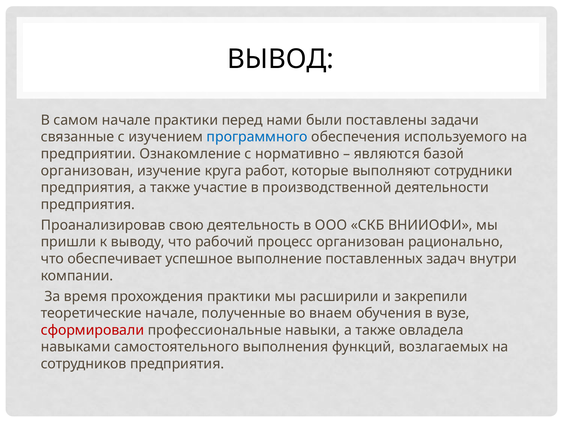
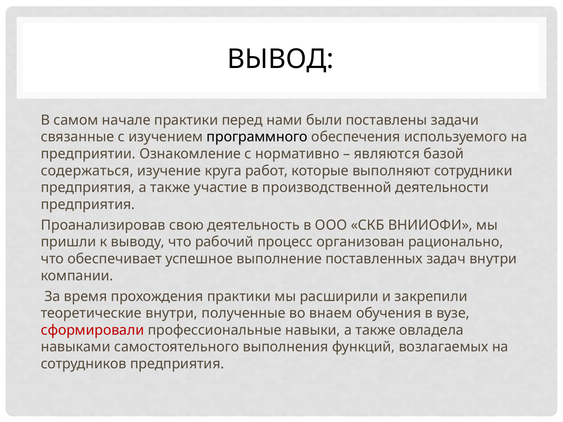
программного colour: blue -> black (257, 137)
организован: организован -> содержаться (87, 171)
теоретические начале: начале -> внутри (172, 313)
